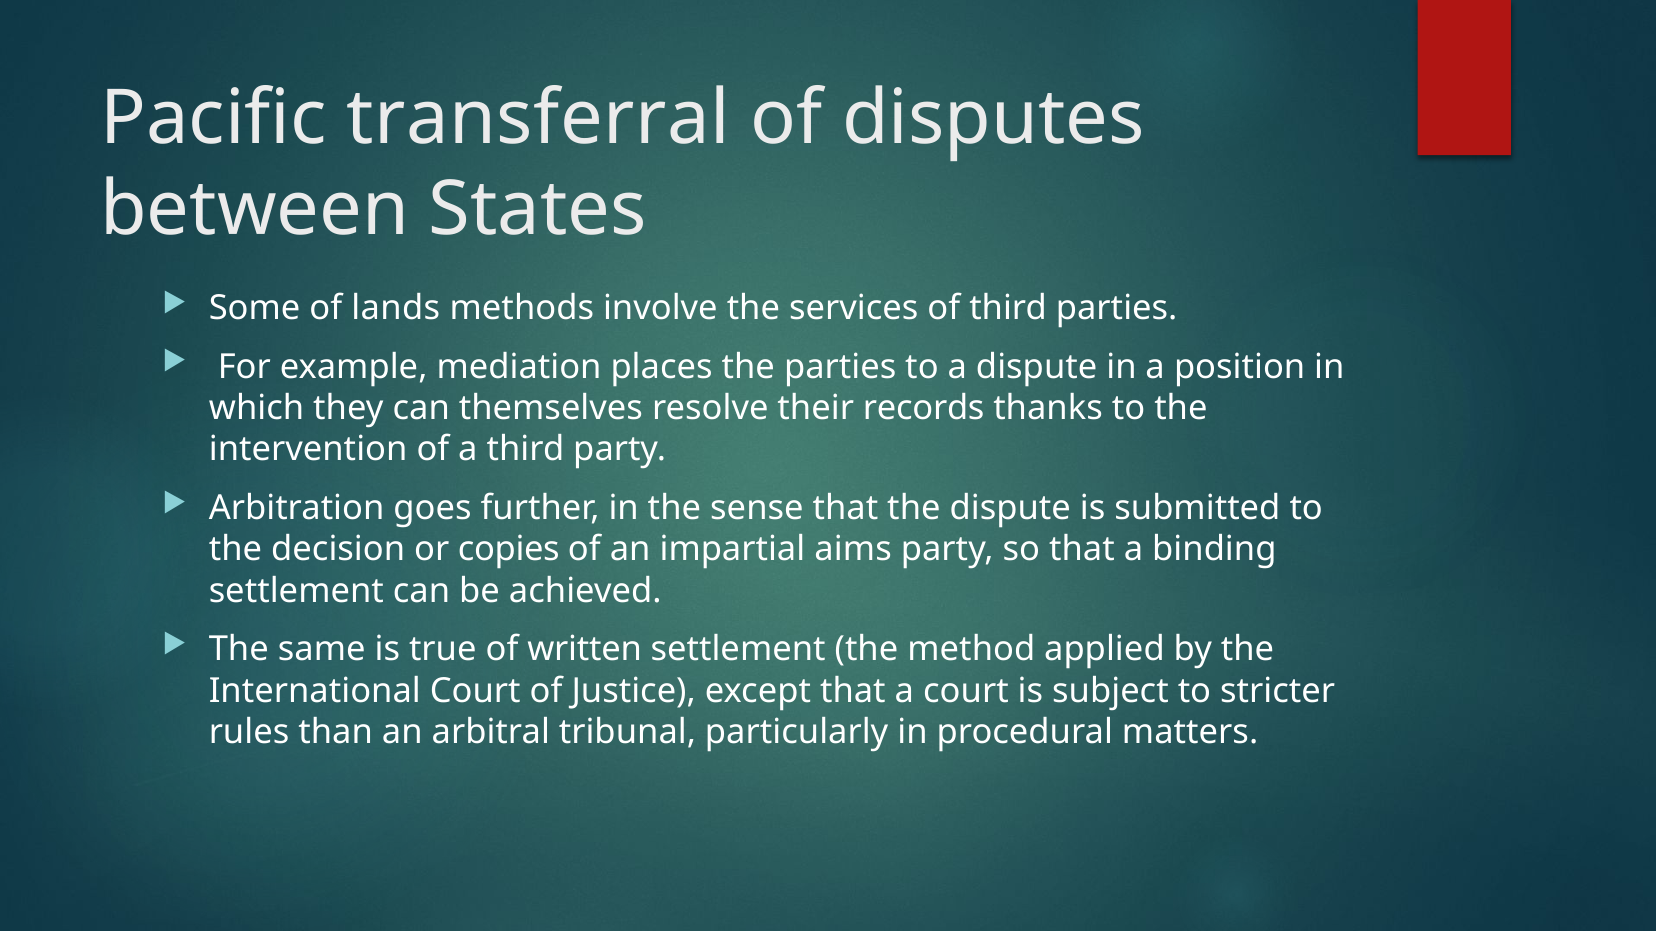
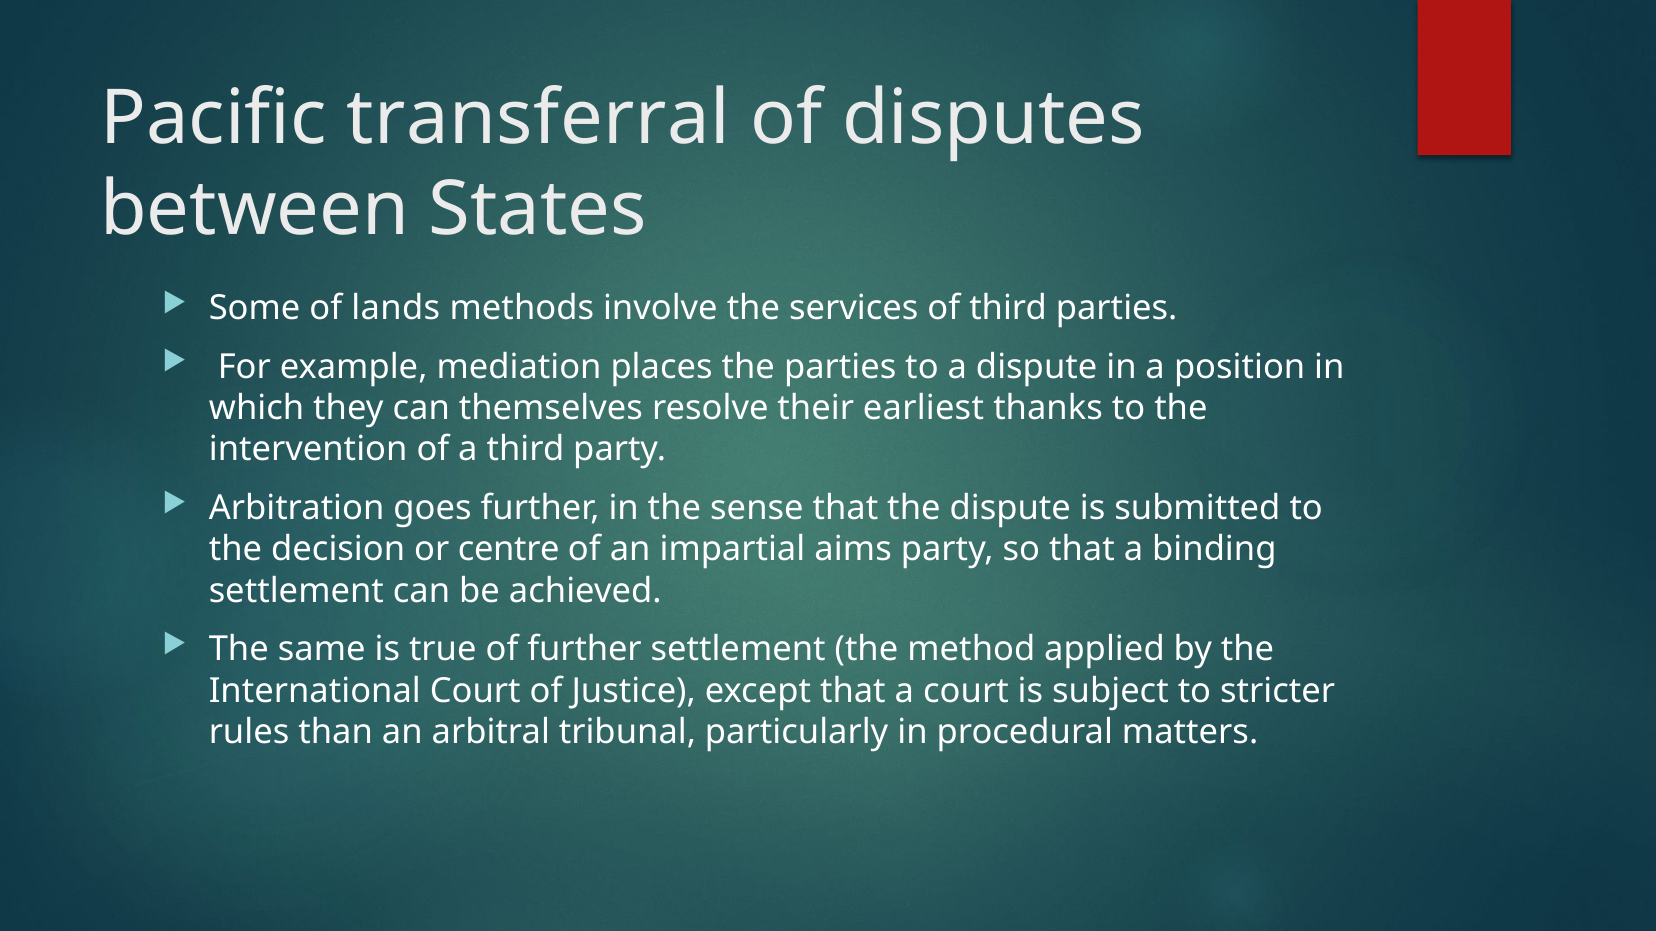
records: records -> earliest (923, 408)
copies: copies -> centre (509, 550)
of written: written -> further (585, 650)
